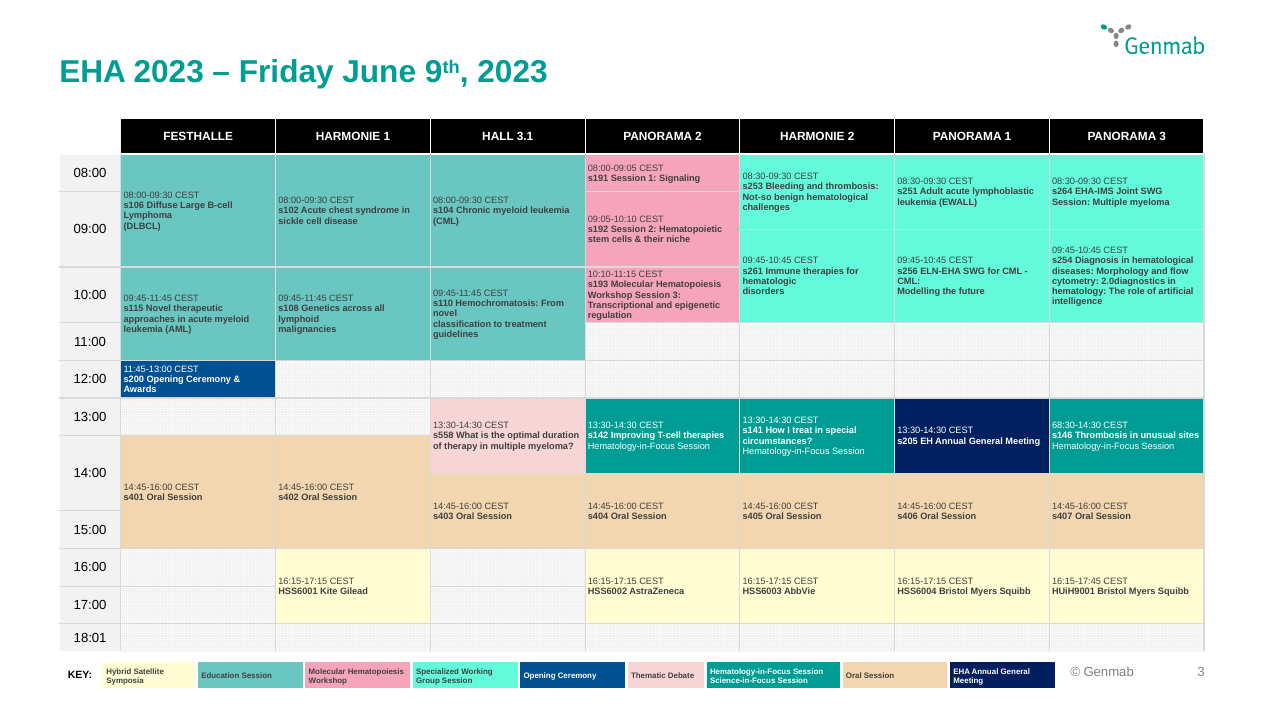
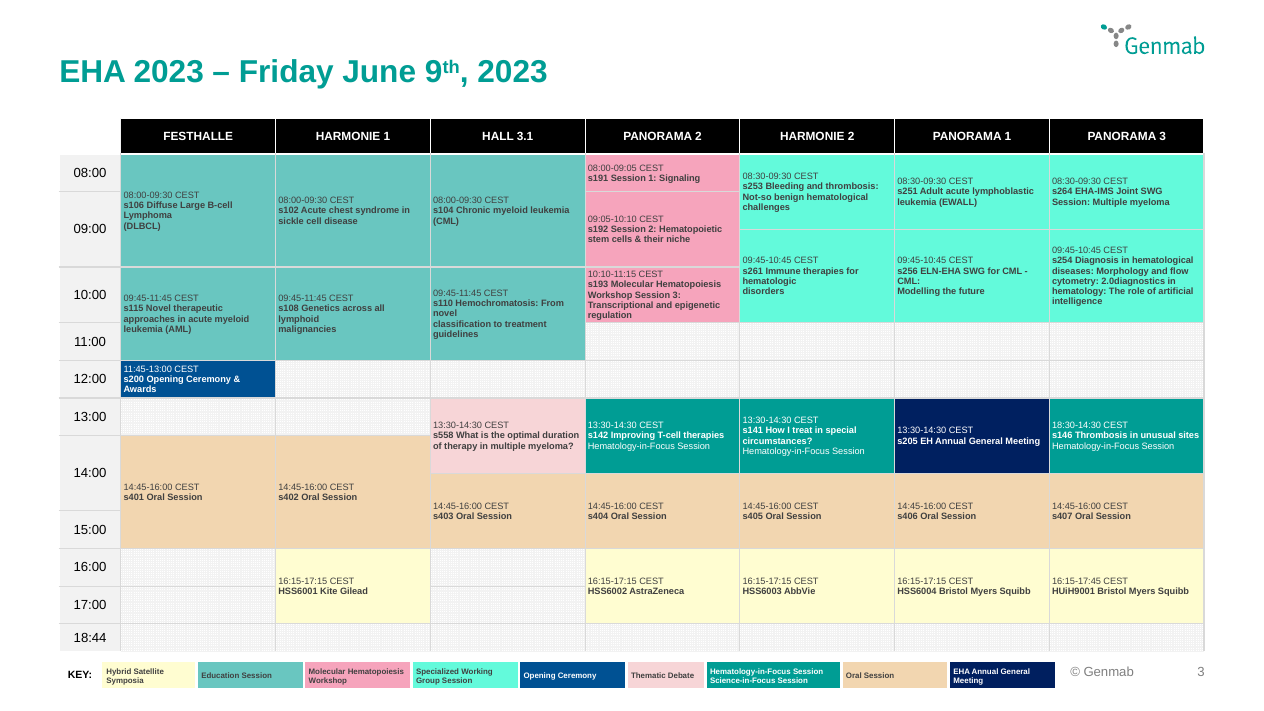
68:30-14:30: 68:30-14:30 -> 18:30-14:30 (1077, 426)
18:01: 18:01 -> 18:44 (90, 638)
